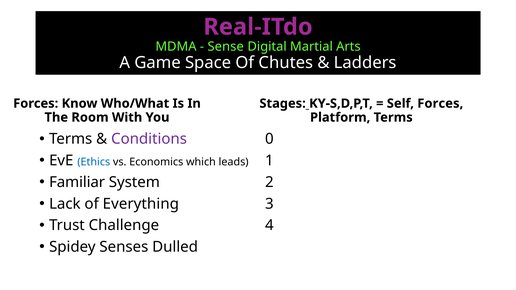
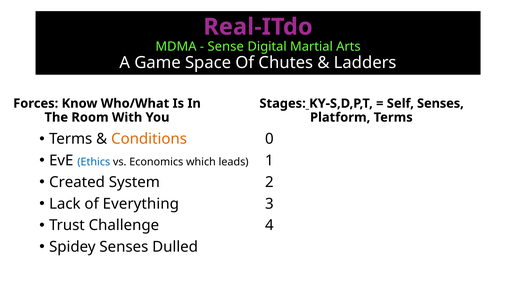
Self Forces: Forces -> Senses (440, 104)
Conditions colour: purple -> orange (149, 139)
Familiar: Familiar -> Created (77, 182)
